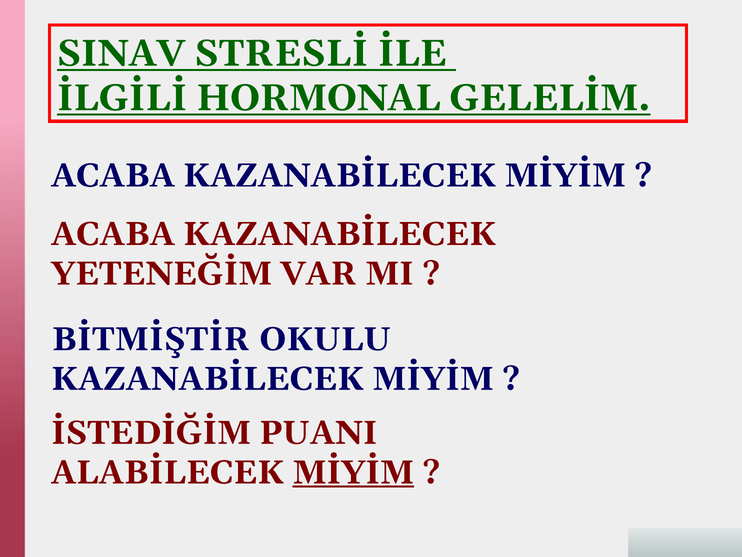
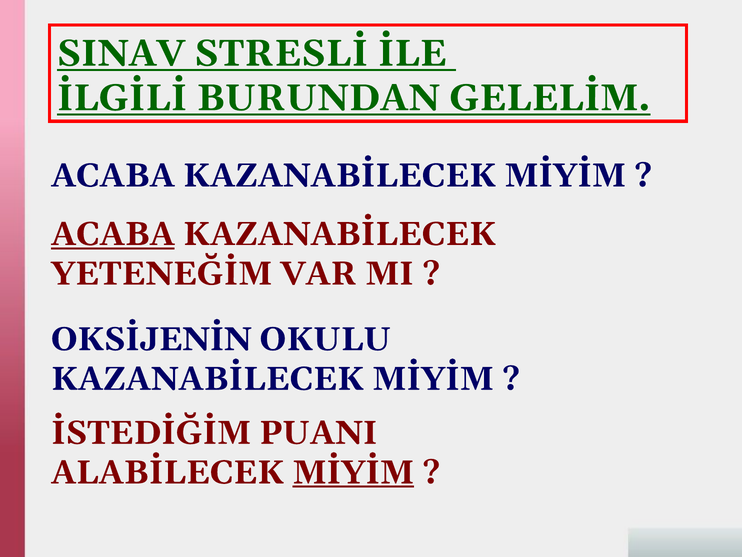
HORMONAL: HORMONAL -> BURUNDAN (318, 98)
ACABA underline: none -> present (113, 234)
BİTMİŞTİR: BİTMİŞTİR -> OKSİJENİN (151, 339)
